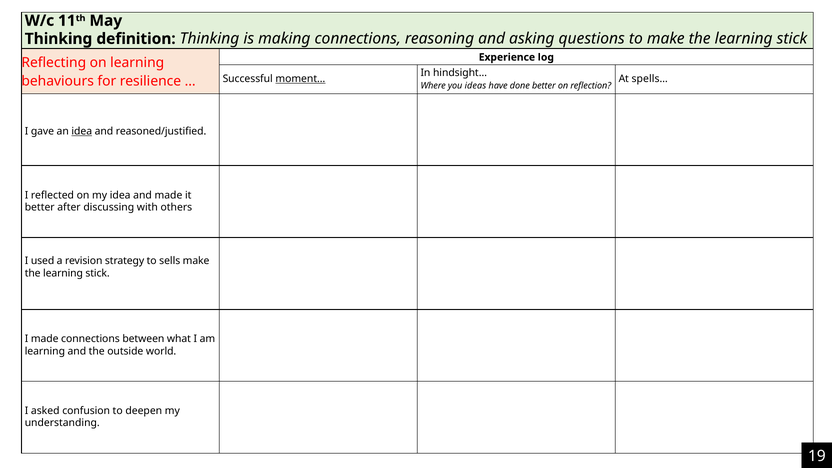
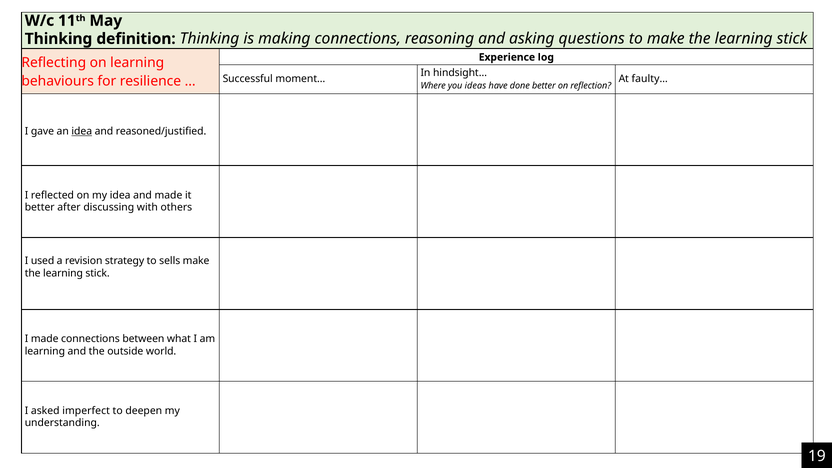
moment… underline: present -> none (300, 79)
spells…: spells… -> faulty… (650, 79)
confusion: confusion -> imperfect (86, 411)
